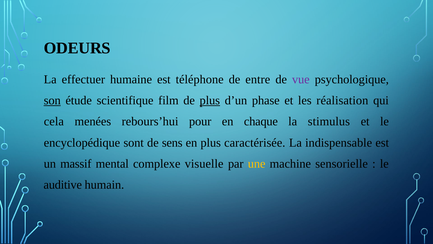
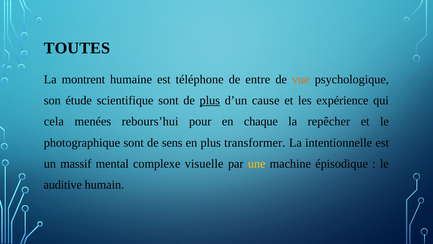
ODEURS: ODEURS -> TOUTES (77, 48)
effectuer: effectuer -> montrent (83, 79)
vue colour: purple -> orange (301, 79)
son underline: present -> none (52, 100)
scientifique film: film -> sont (168, 100)
phase: phase -> cause (266, 100)
réalisation: réalisation -> expérience (342, 100)
stimulus: stimulus -> repêcher (329, 121)
encyclopédique: encyclopédique -> photographique (82, 142)
caractérisée: caractérisée -> transformer (255, 142)
indispensable: indispensable -> intentionnelle (339, 142)
sensorielle: sensorielle -> épisodique (342, 164)
